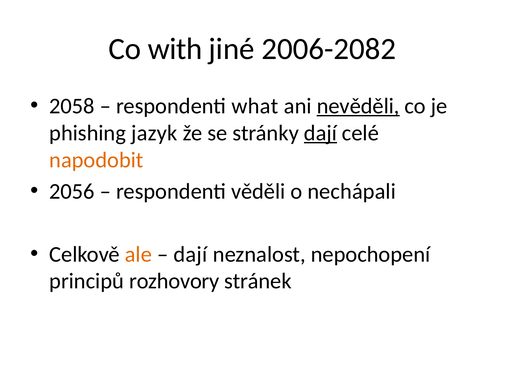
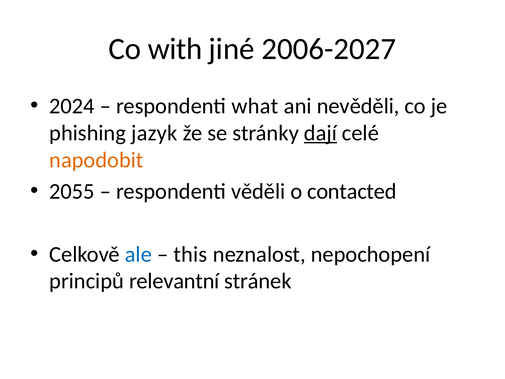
2006-2082: 2006-2082 -> 2006-2027 (329, 49)
2058: 2058 -> 2024 (72, 106)
nevěděli underline: present -> none (358, 106)
2056: 2056 -> 2055 (72, 191)
nechápali: nechápali -> contacted (352, 191)
ale colour: orange -> blue (138, 254)
dají: dají -> this (190, 254)
rozhovory: rozhovory -> relevantní (174, 281)
